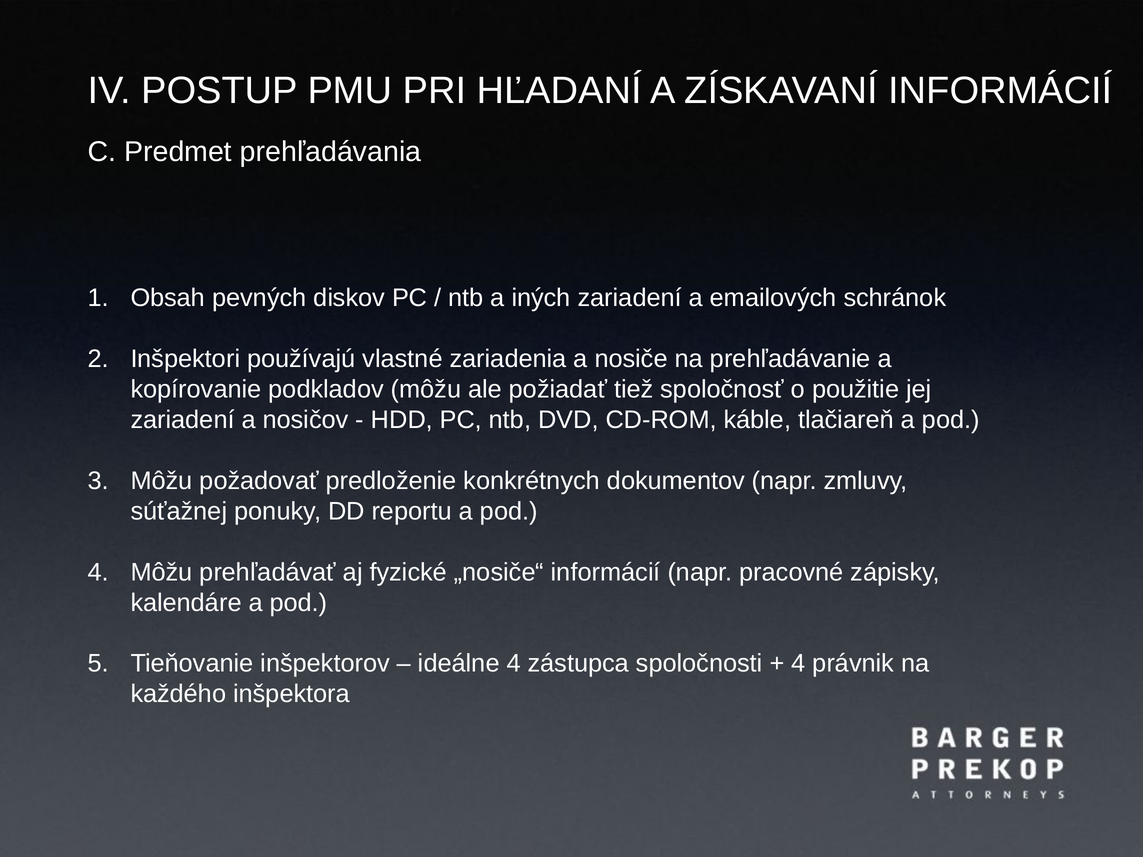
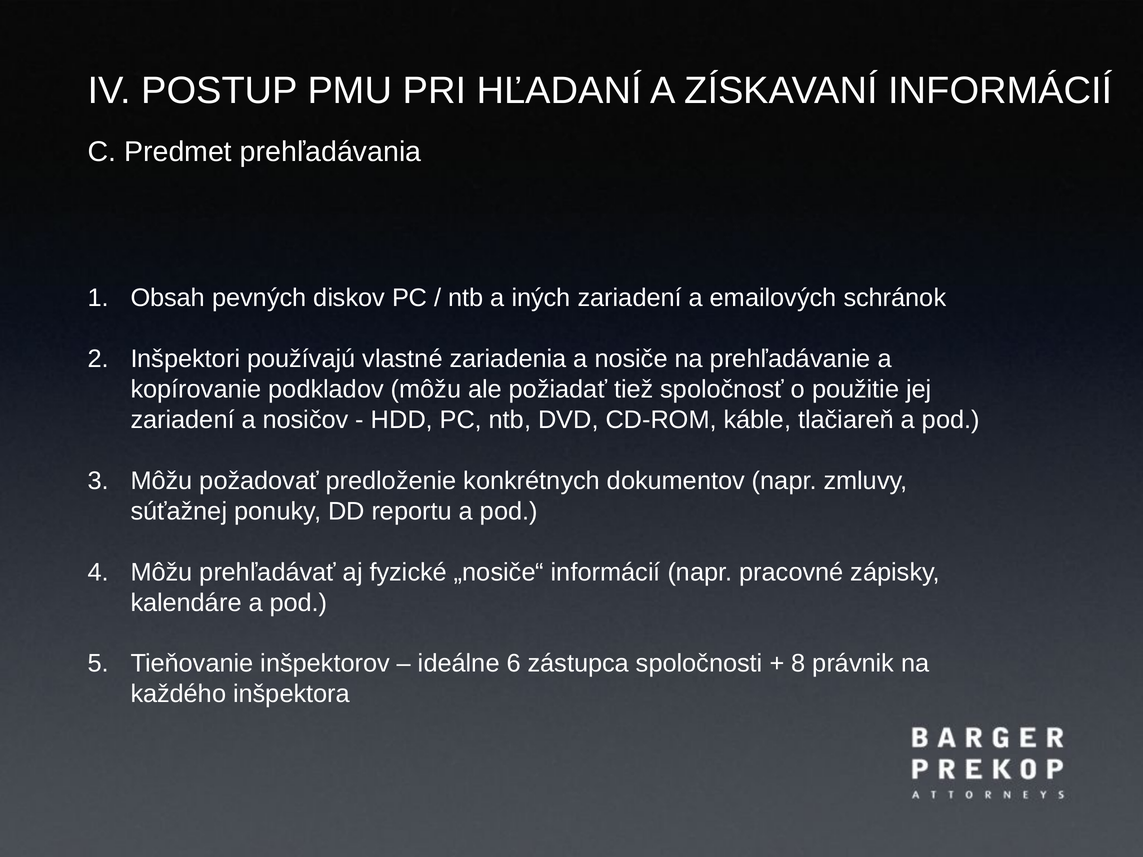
ideálne 4: 4 -> 6 (514, 664)
4: 4 -> 8 (798, 664)
